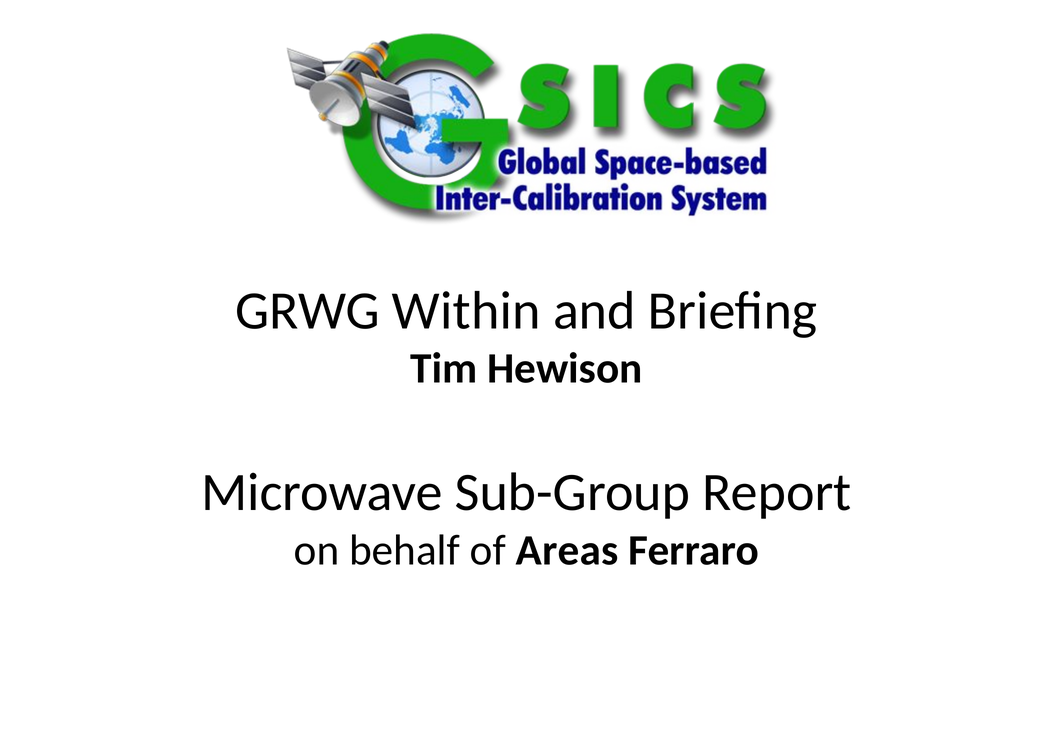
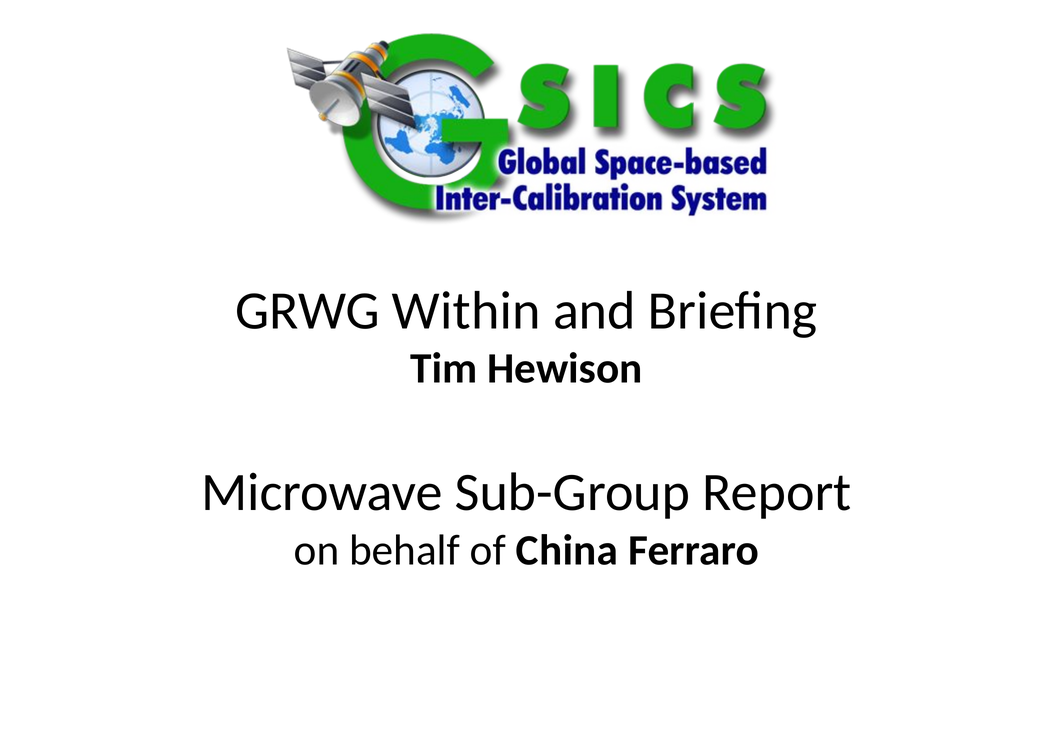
Areas: Areas -> China (567, 550)
